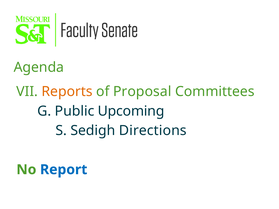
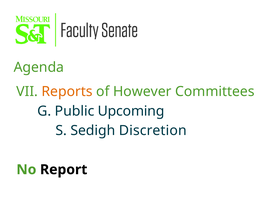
Proposal: Proposal -> However (142, 92)
Directions: Directions -> Discretion (153, 131)
Report colour: blue -> black (64, 170)
